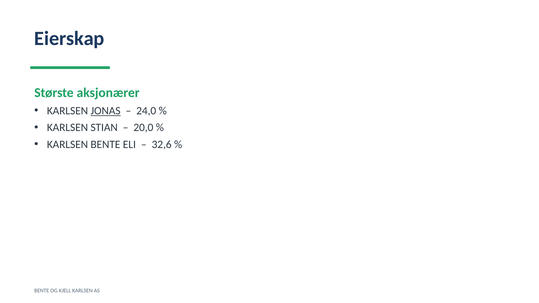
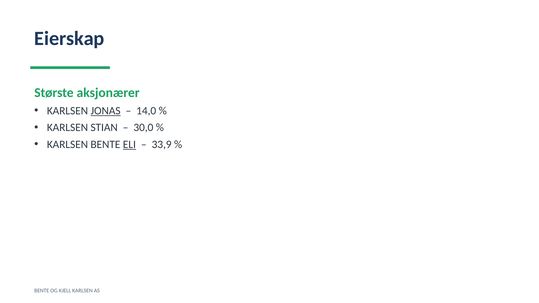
24,0: 24,0 -> 14,0 (146, 111)
20,0: 20,0 -> 30,0 (143, 128)
ELI underline: none -> present (129, 145)
32,6: 32,6 -> 33,9 (162, 145)
